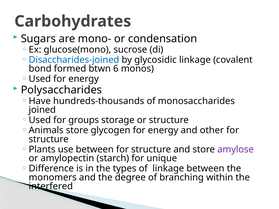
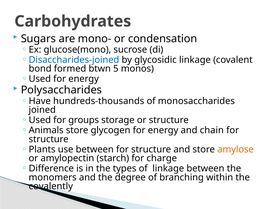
6: 6 -> 5 (116, 69)
other: other -> chain (212, 130)
amylose colour: purple -> orange (236, 150)
unique: unique -> charge (162, 158)
interfered: interfered -> covalently (51, 186)
